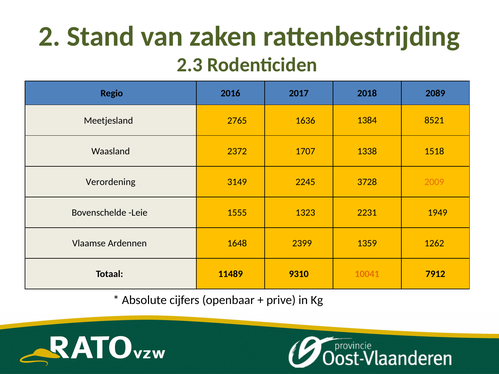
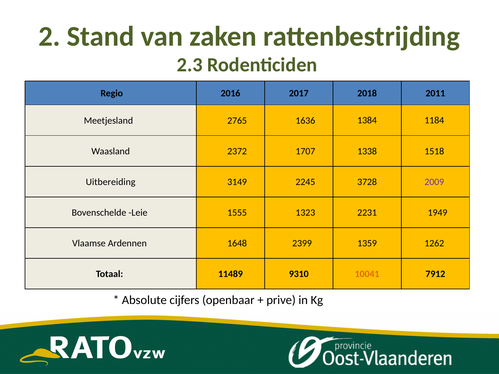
2089: 2089 -> 2011 (435, 93)
8521: 8521 -> 1184 (434, 121)
Verordening: Verordening -> Uitbereiding (111, 182)
2009 colour: orange -> purple (434, 182)
